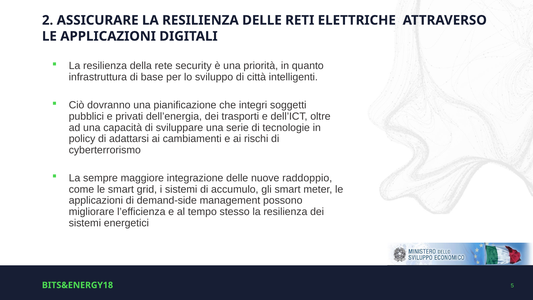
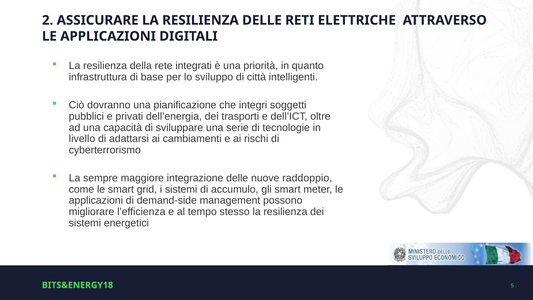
security: security -> integrati (194, 66)
policy: policy -> livello (82, 139)
